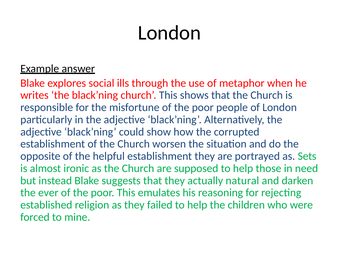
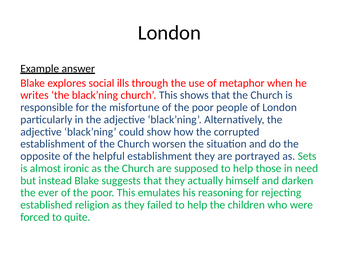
natural: natural -> himself (242, 181)
mine: mine -> quite (77, 217)
